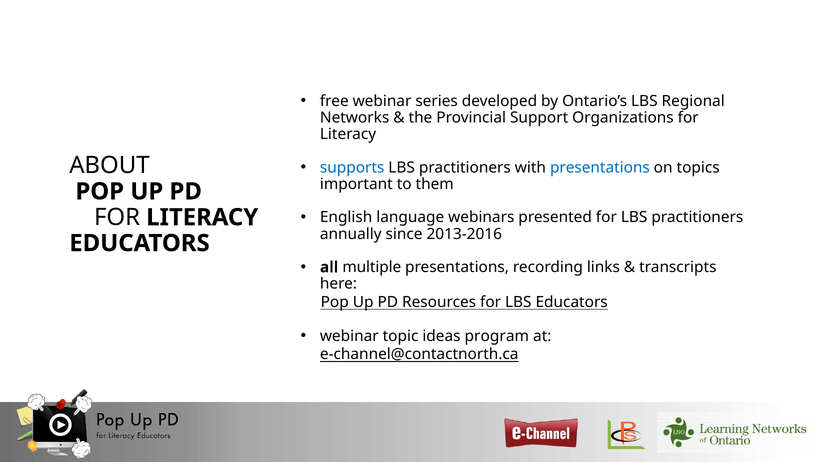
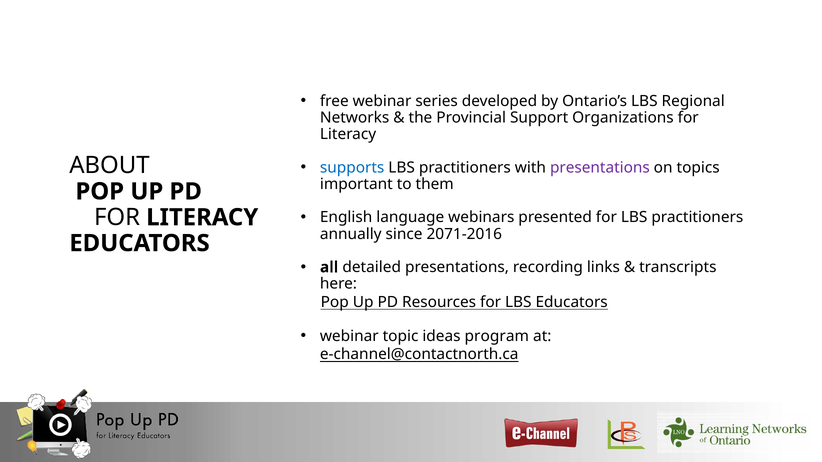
presentations colour: blue -> purple (600, 168)
2013-2016: 2013-2016 -> 2071-2016 (464, 234)
multiple: multiple -> detailed (372, 267)
